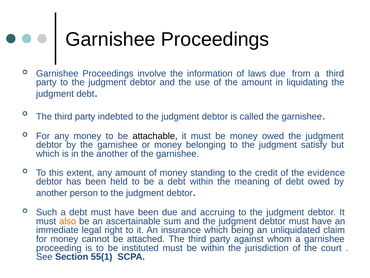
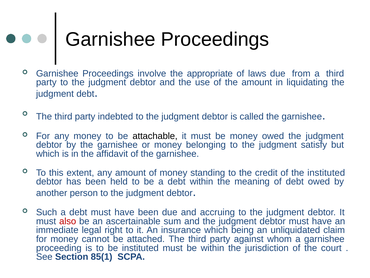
information: information -> appropriate (210, 73)
the another: another -> affidavit (112, 154)
the evidence: evidence -> instituted (326, 172)
also colour: orange -> red (68, 221)
55(1: 55(1 -> 85(1 (102, 256)
